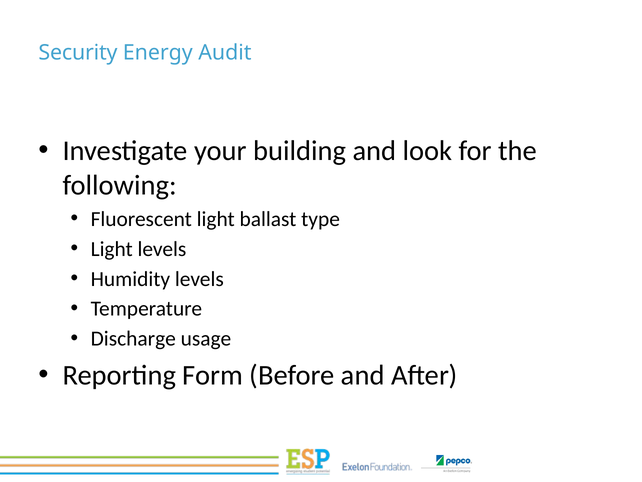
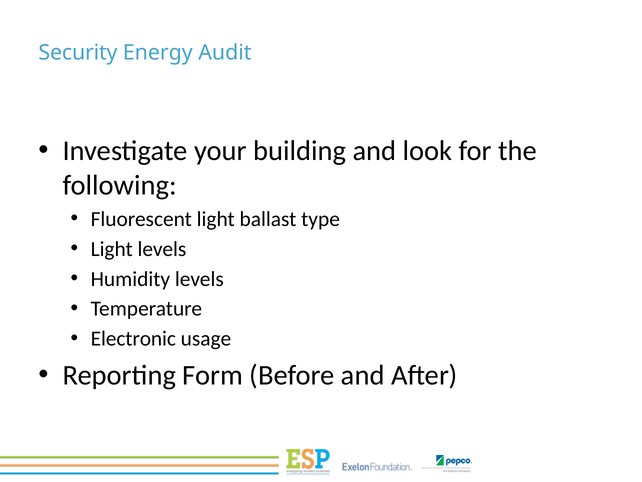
Discharge: Discharge -> Electronic (133, 339)
